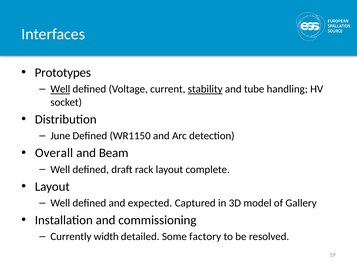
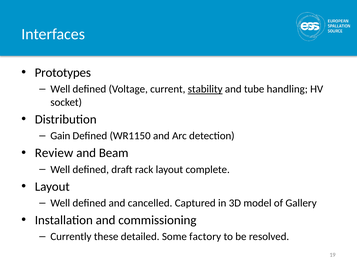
Well underline: present -> none (60, 89)
June: June -> Gain (60, 136)
Overall: Overall -> Review (54, 153)
expected: expected -> cancelled (150, 204)
width: width -> these (106, 237)
